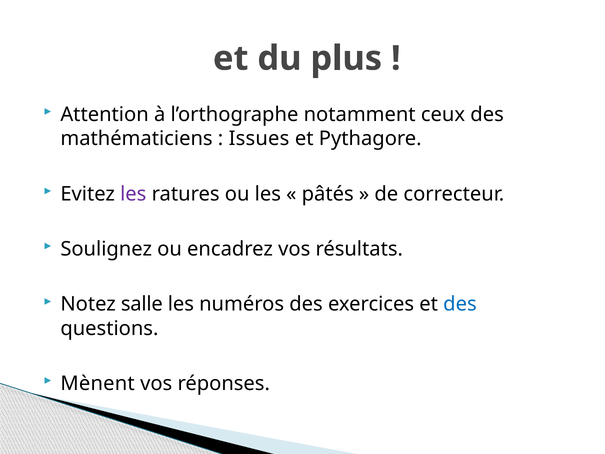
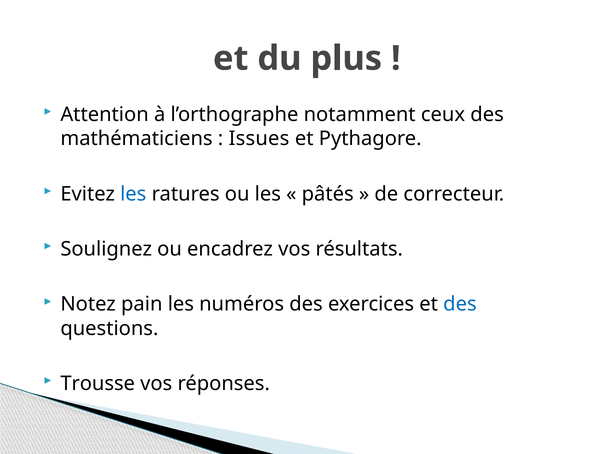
les colour: purple -> blue (133, 194)
salle: salle -> pain (142, 304)
Mènent: Mènent -> Trousse (98, 383)
